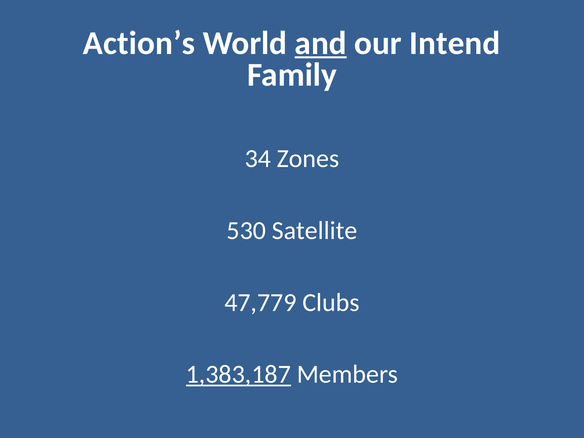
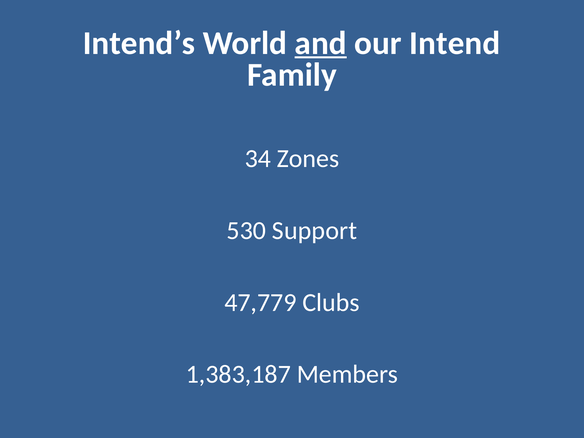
Action’s: Action’s -> Intend’s (139, 43)
Satellite: Satellite -> Support (315, 230)
1,383,187 underline: present -> none (238, 374)
